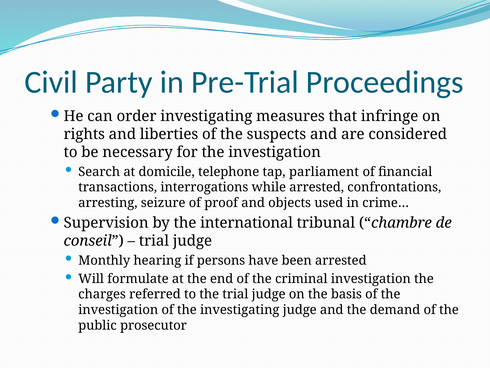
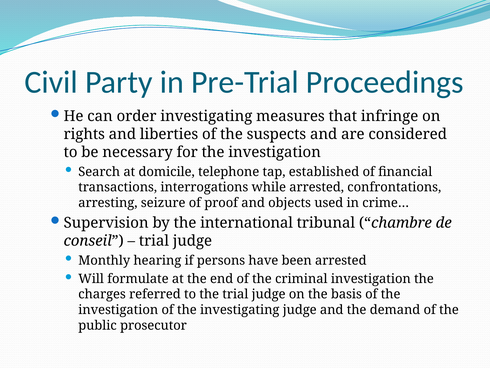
parliament: parliament -> established (324, 172)
